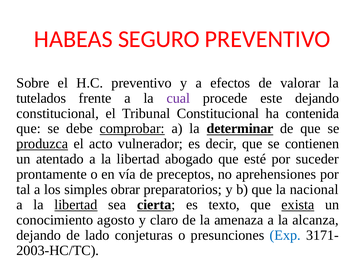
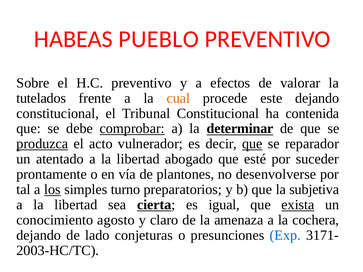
SEGURO: SEGURO -> PUEBLO (159, 39)
cual colour: purple -> orange (178, 98)
que underline: none -> present (252, 144)
contienen: contienen -> reparador (312, 144)
preceptos: preceptos -> plantones (185, 174)
aprehensiones: aprehensiones -> desenvolverse (276, 174)
los underline: none -> present (52, 190)
obrar: obrar -> turno (126, 190)
nacional: nacional -> subjetiva (314, 190)
libertad underline: present -> none (76, 205)
texto: texto -> igual (224, 205)
alcanza: alcanza -> cochera (316, 220)
